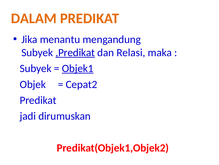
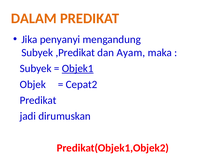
menantu: menantu -> penyanyi (60, 39)
,Predikat underline: present -> none (75, 52)
Relasi: Relasi -> Ayam (131, 52)
